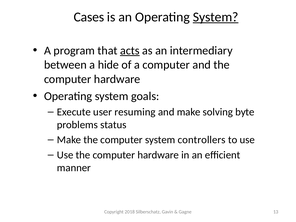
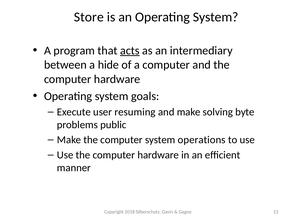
Cases: Cases -> Store (89, 17)
System underline: present -> none (216, 17)
status: status -> public (113, 125)
controllers: controllers -> operations (202, 140)
